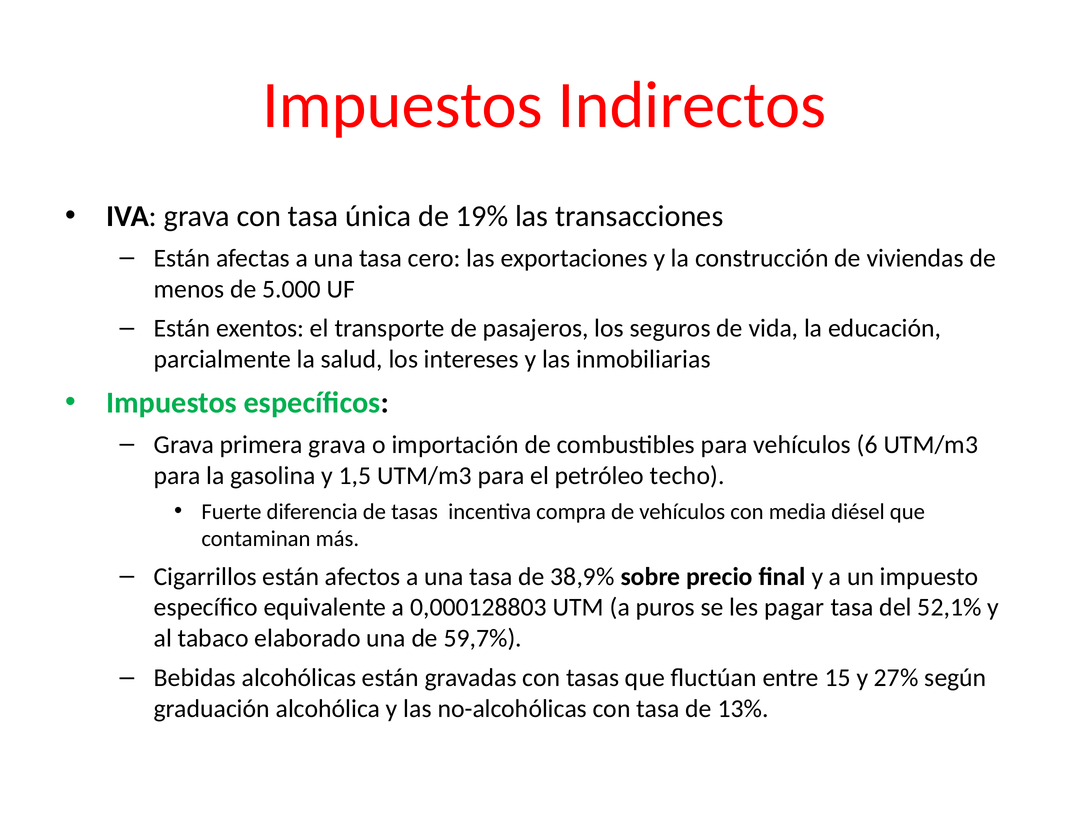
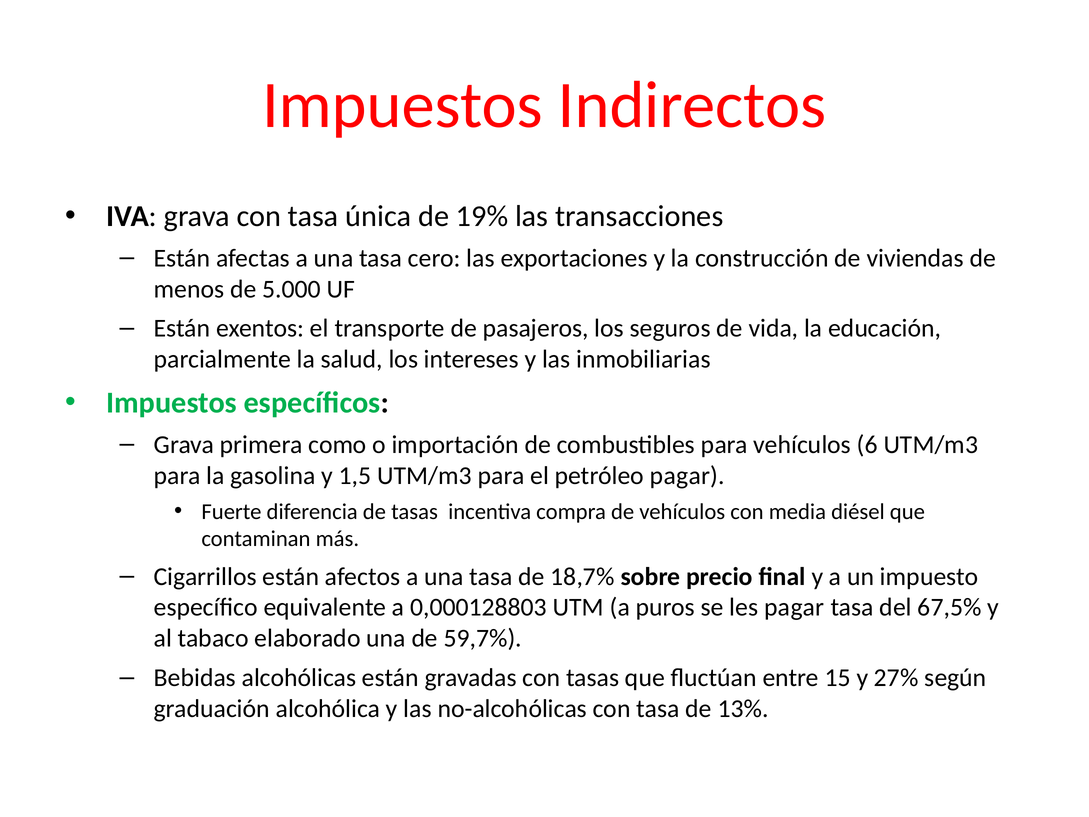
primera grava: grava -> como (337, 445)
petróleo techo: techo -> pagar (687, 475)
38,9%: 38,9% -> 18,7% (582, 576)
52,1%: 52,1% -> 67,5% (949, 607)
